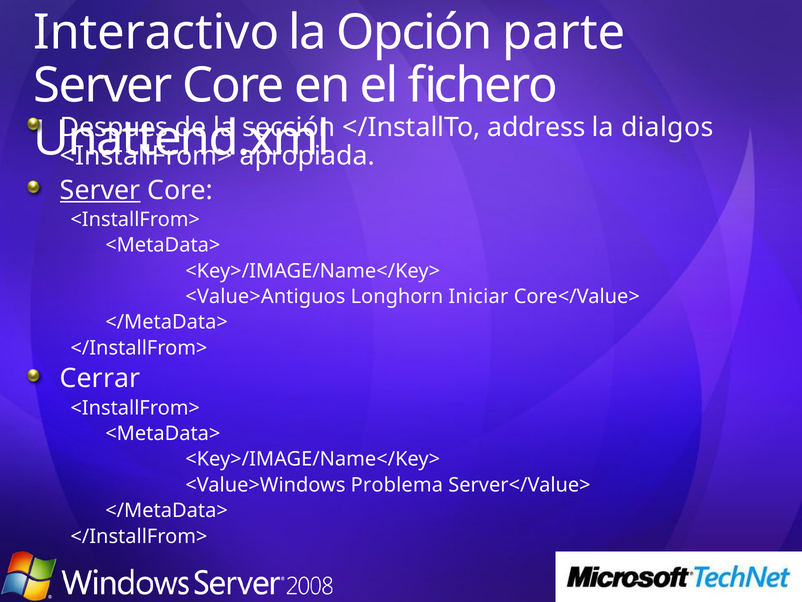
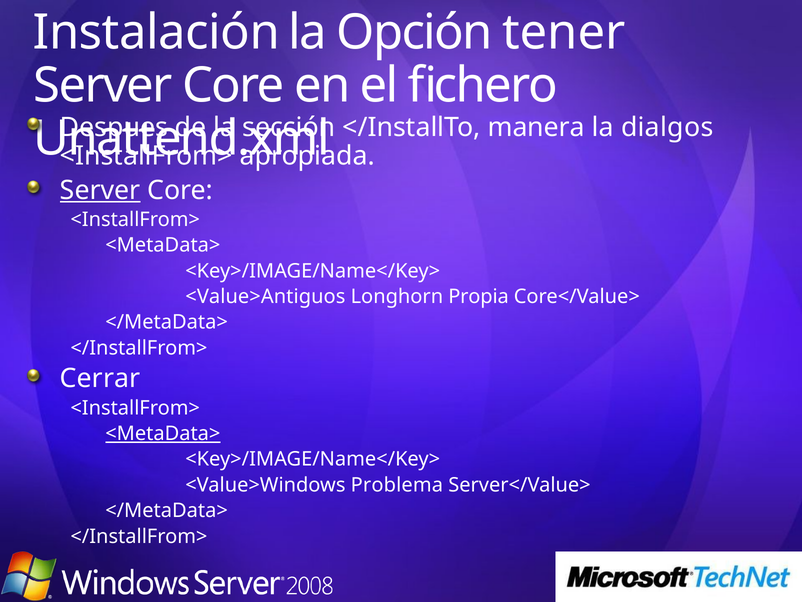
Interactivo: Interactivo -> Instalación (156, 32)
parte: parte -> tener (564, 32)
address: address -> manera (536, 127)
Iniciar: Iniciar -> Propia (479, 296)
<MetaData> underline: none -> present (163, 433)
